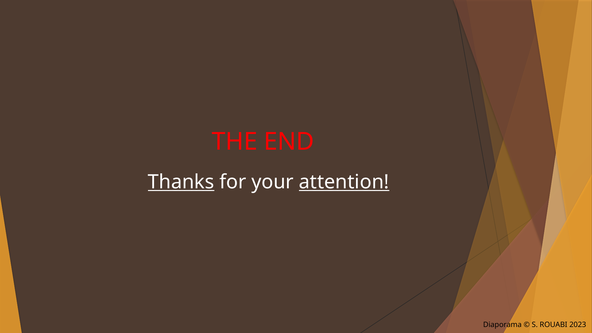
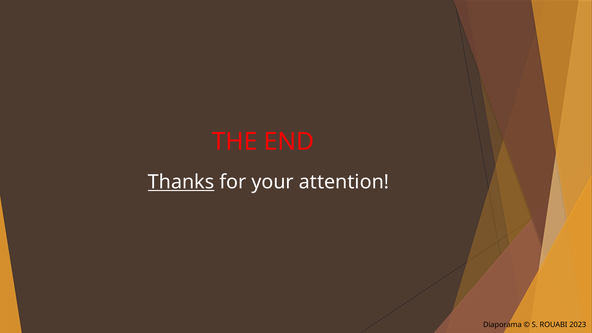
attention underline: present -> none (344, 182)
